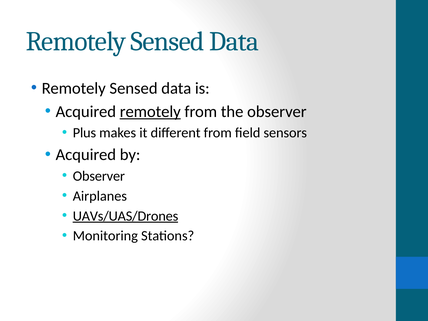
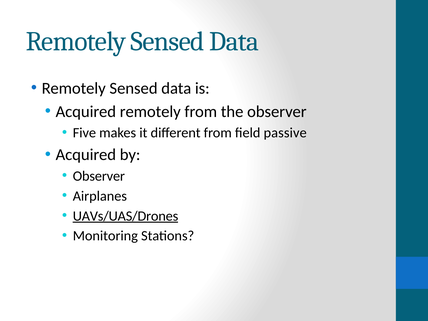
remotely underline: present -> none (150, 112)
Plus: Plus -> Five (84, 133)
sensors: sensors -> passive (285, 133)
